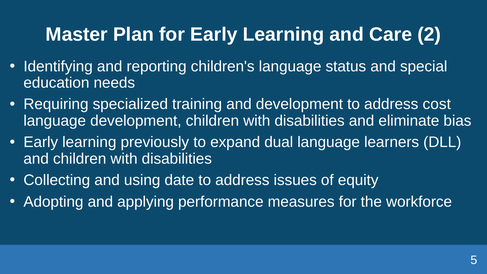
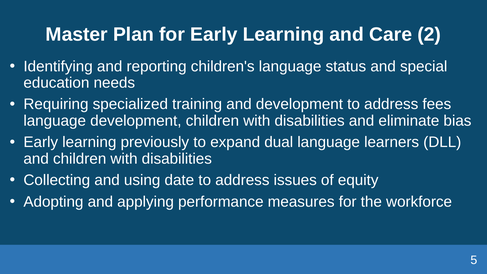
cost: cost -> fees (437, 104)
